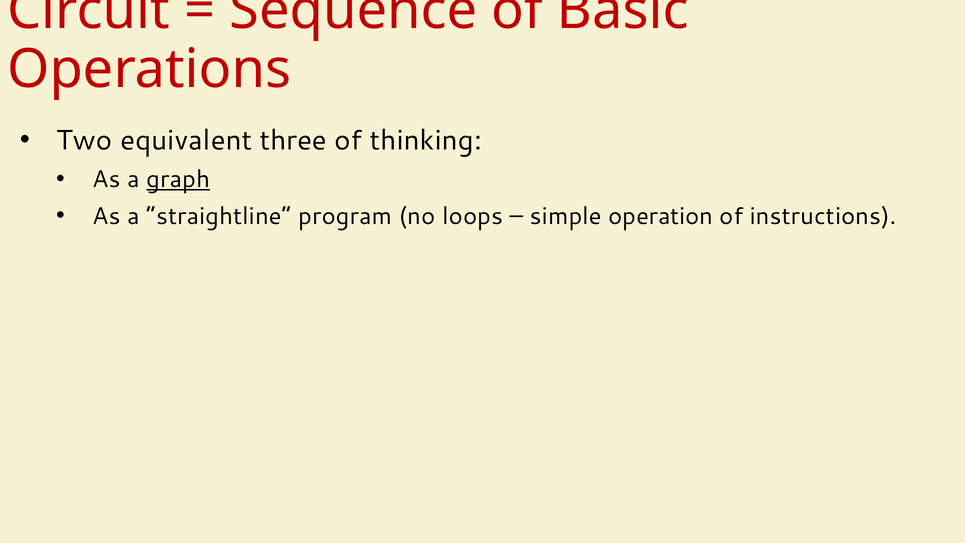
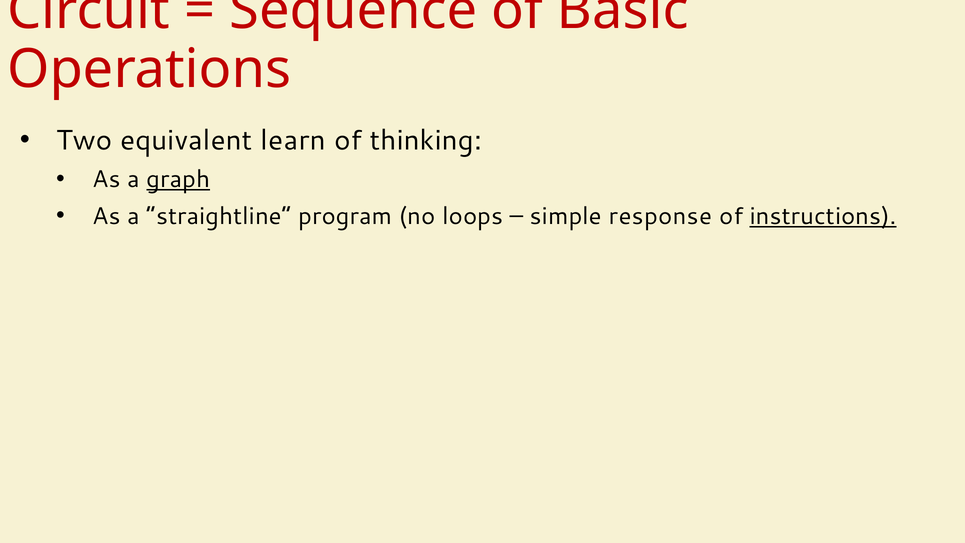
three: three -> learn (293, 140)
operation: operation -> response (660, 216)
instructions underline: none -> present (823, 216)
